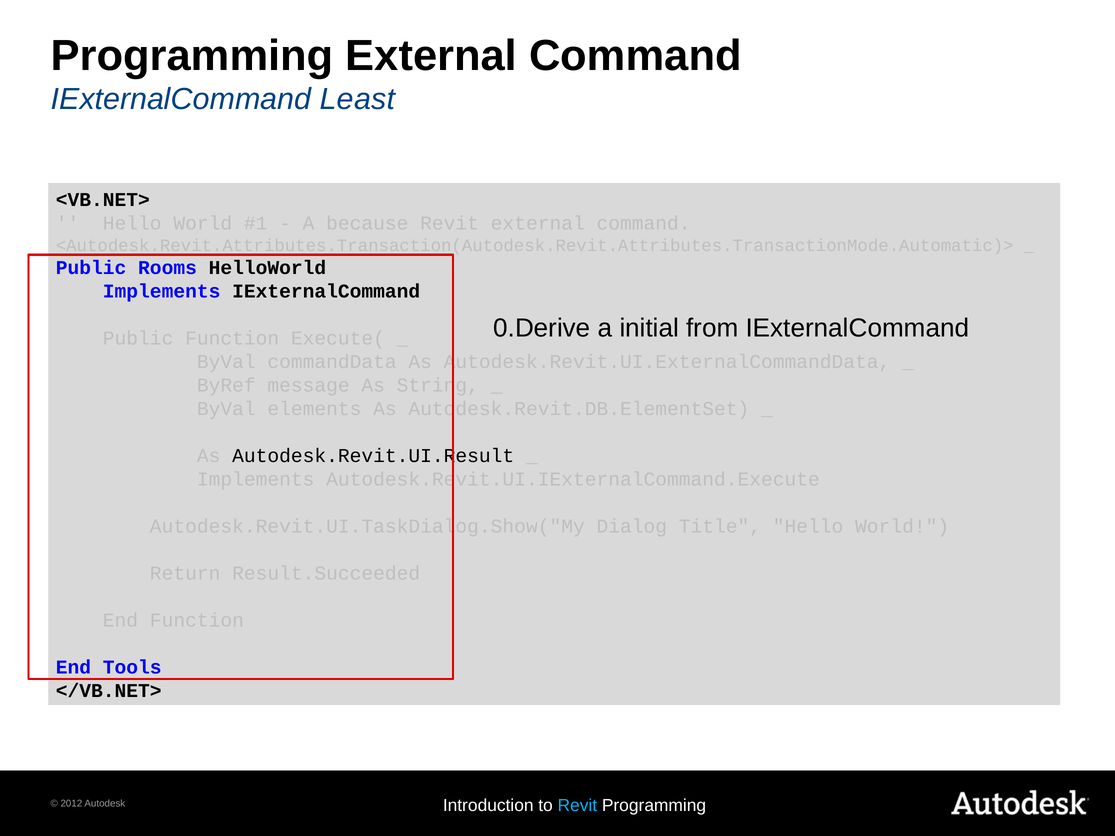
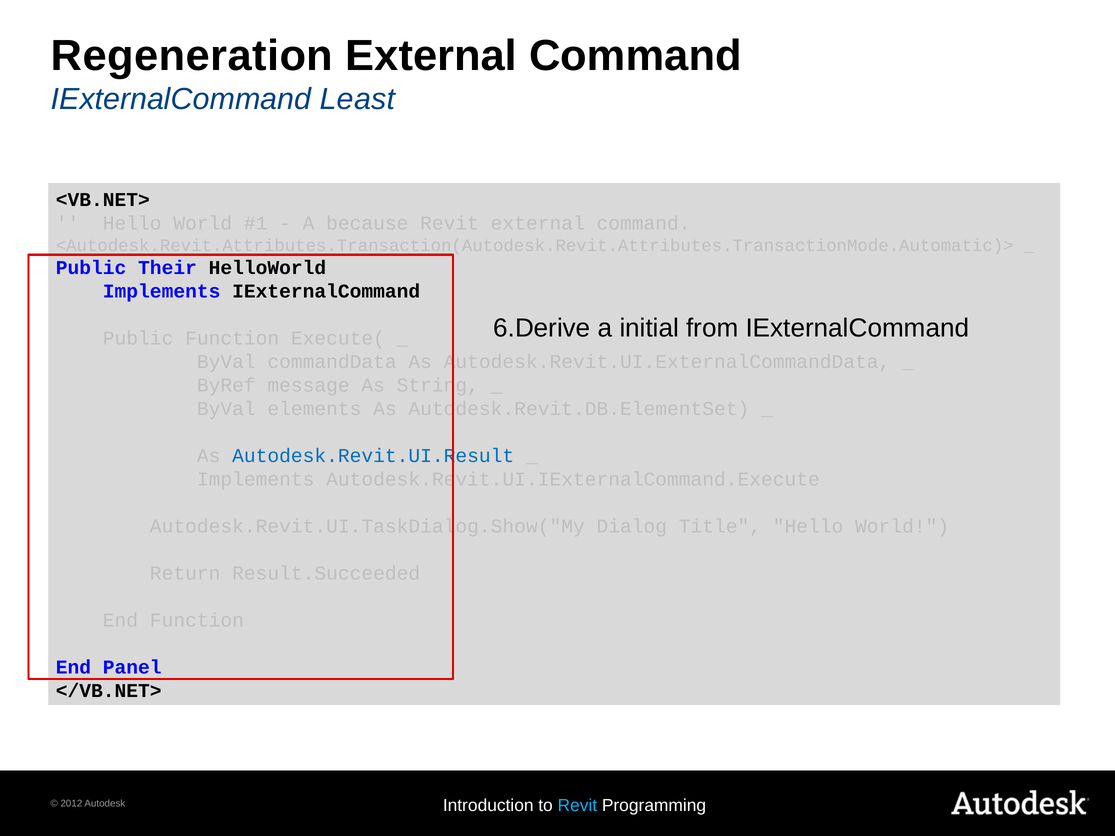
Programming: Programming -> Regeneration (192, 56)
Rooms: Rooms -> Their (168, 268)
0.Derive: 0.Derive -> 6.Derive (542, 328)
Autodesk.Revit.UI.Result colour: black -> blue (373, 456)
Tools: Tools -> Panel (132, 667)
